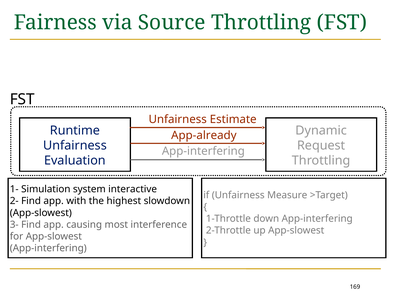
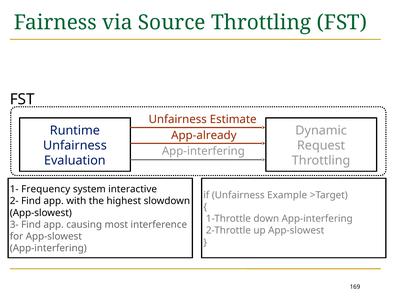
Simulation: Simulation -> Frequency (46, 189)
Measure: Measure -> Example (287, 195)
